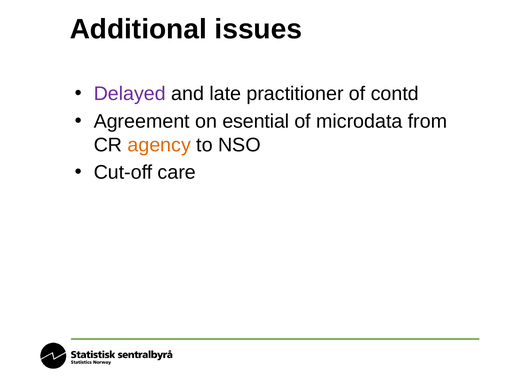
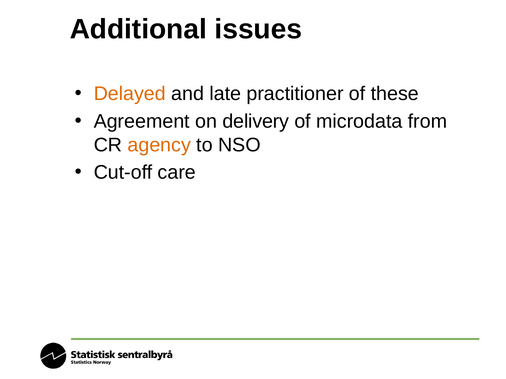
Delayed colour: purple -> orange (130, 94)
contd: contd -> these (395, 94)
esential: esential -> delivery (256, 121)
